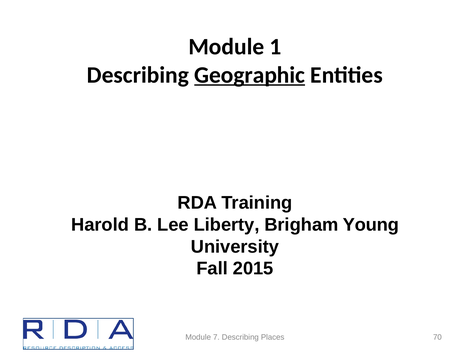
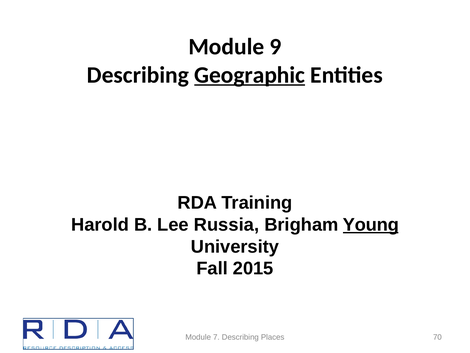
1: 1 -> 9 (276, 47)
Liberty: Liberty -> Russia (227, 224)
Young underline: none -> present (371, 224)
